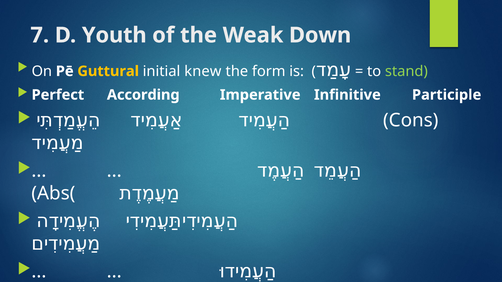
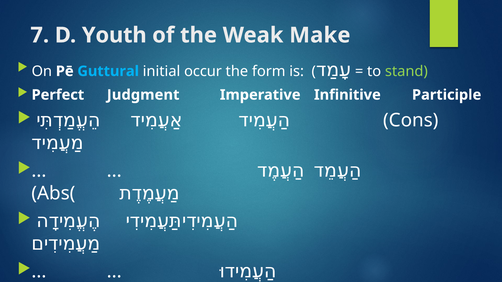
Down: Down -> Make (320, 35)
Guttural colour: yellow -> light blue (108, 71)
knew: knew -> occur (203, 71)
According: According -> Judgment (143, 95)
